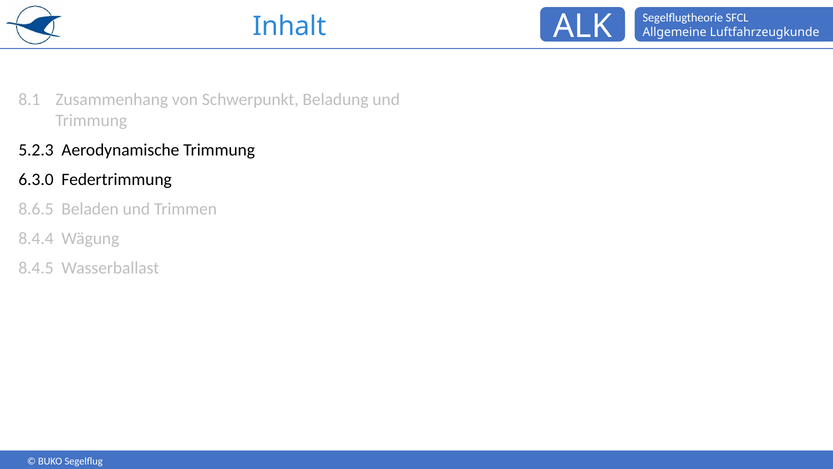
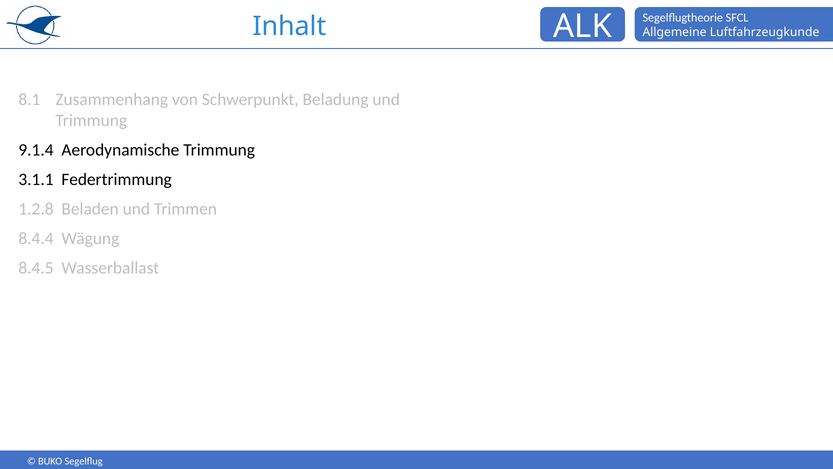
5.2.3: 5.2.3 -> 9.1.4 (36, 150)
6.3.0: 6.3.0 -> 3.1.1 (36, 179)
8.6.5: 8.6.5 -> 1.2.8 (36, 209)
